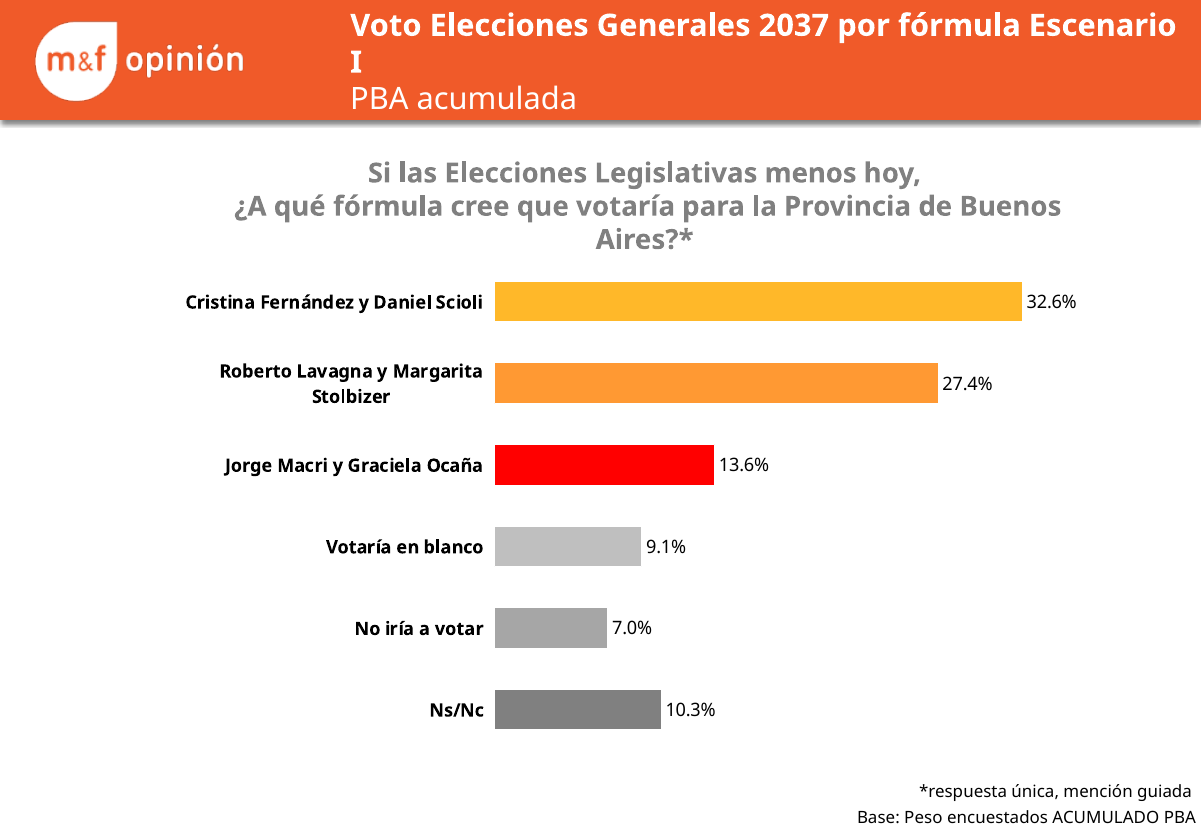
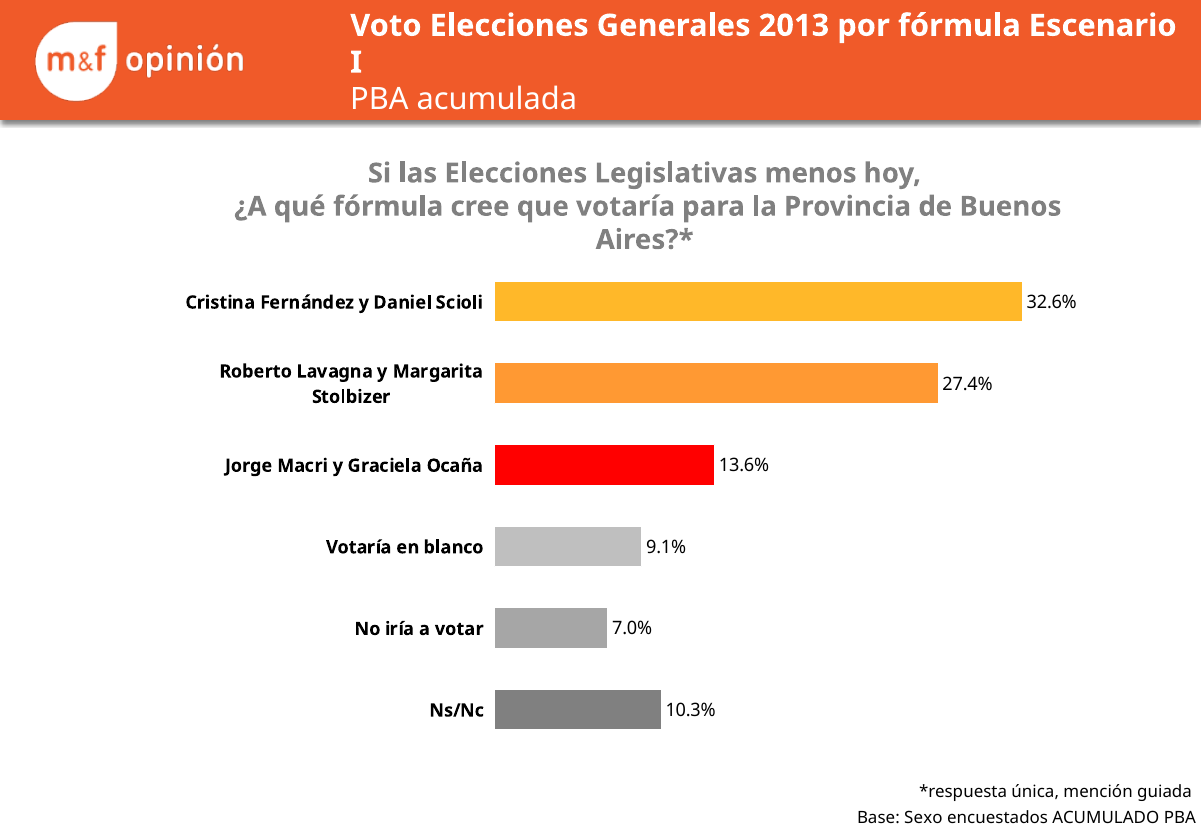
2037: 2037 -> 2013 (794, 26)
Peso: Peso -> Sexo (923, 818)
